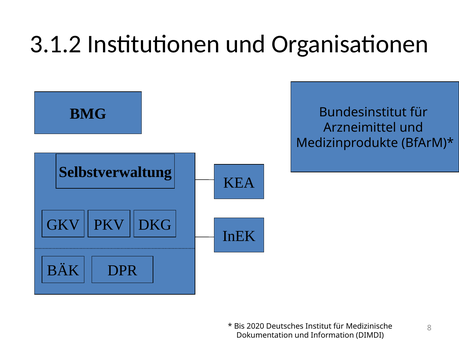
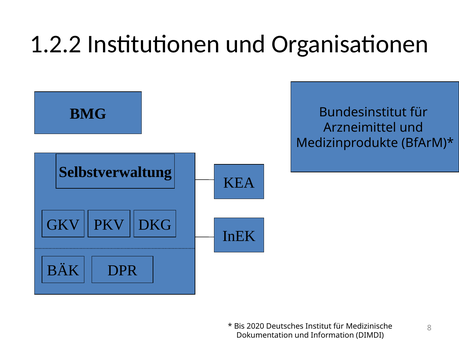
3.1.2: 3.1.2 -> 1.2.2 (56, 44)
